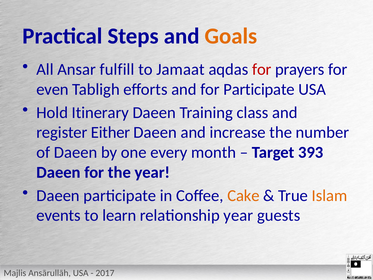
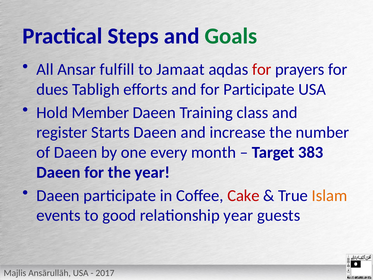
Goals colour: orange -> green (231, 36)
even: even -> dues (52, 89)
Itinerary: Itinerary -> Member (100, 112)
Either: Either -> Starts (110, 132)
393: 393 -> 383 (311, 152)
Cake colour: orange -> red (243, 195)
learn: learn -> good (119, 215)
